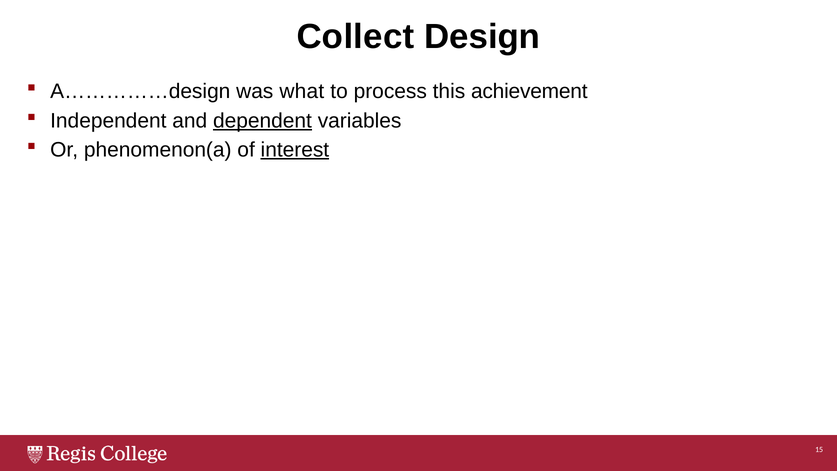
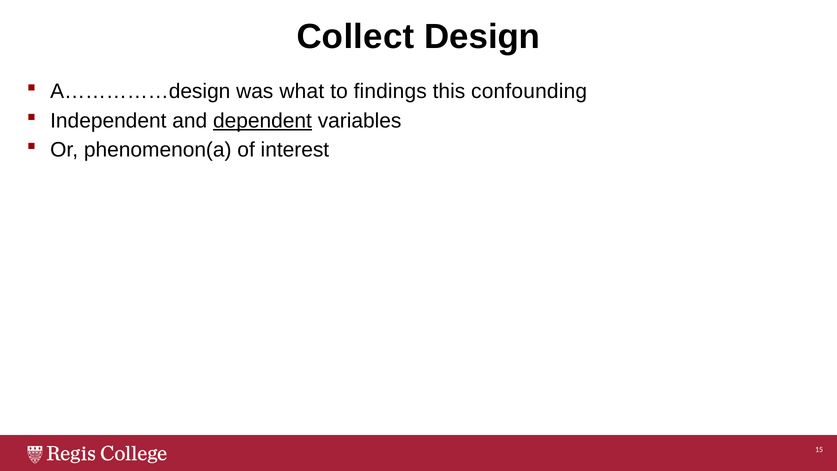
process: process -> findings (390, 92)
achievement: achievement -> confounding (529, 92)
interest underline: present -> none (295, 150)
